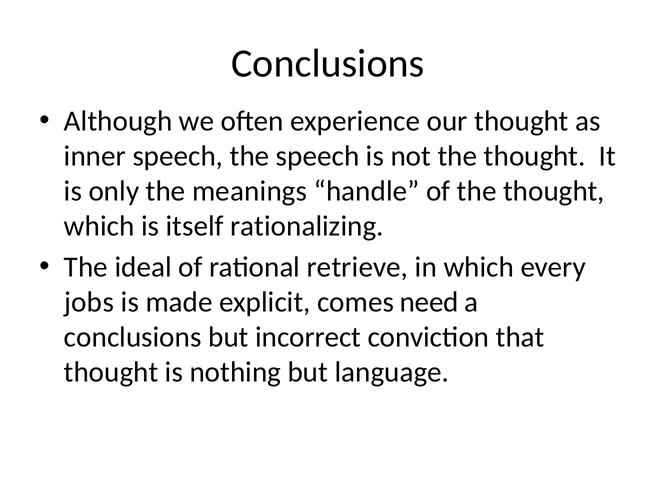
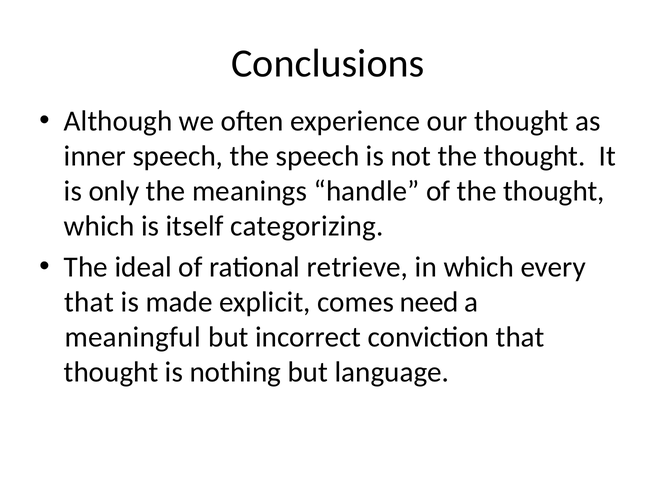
rationalizing: rationalizing -> categorizing (307, 226)
jobs: jobs -> that (89, 302)
conclusions: conclusions -> meaningful (133, 337)
